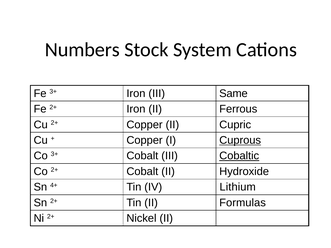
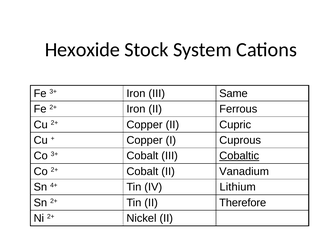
Numbers: Numbers -> Hexoxide (82, 50)
Cuprous underline: present -> none (240, 140)
Hydroxide: Hydroxide -> Vanadium (244, 172)
Formulas: Formulas -> Therefore (243, 203)
